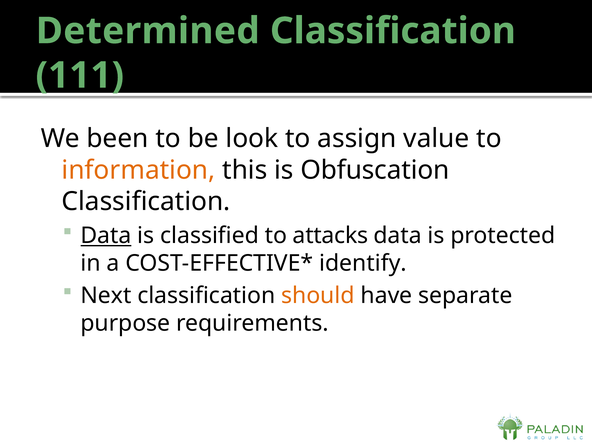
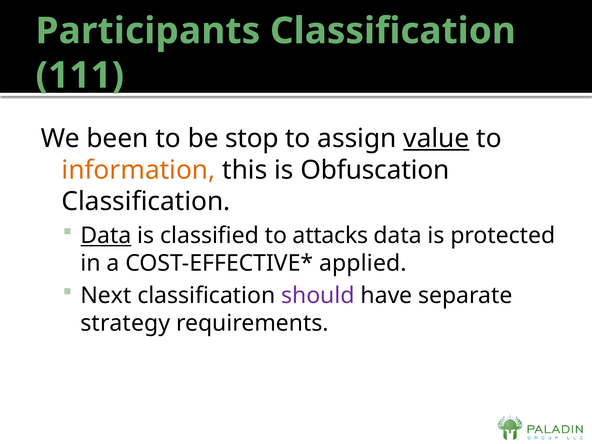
Determined: Determined -> Participants (148, 31)
look: look -> stop (252, 138)
value underline: none -> present (436, 138)
identify: identify -> applied (363, 263)
should colour: orange -> purple (318, 296)
purpose: purpose -> strategy (125, 323)
